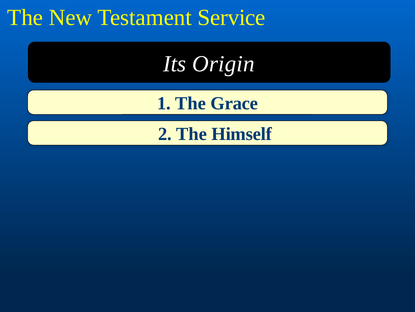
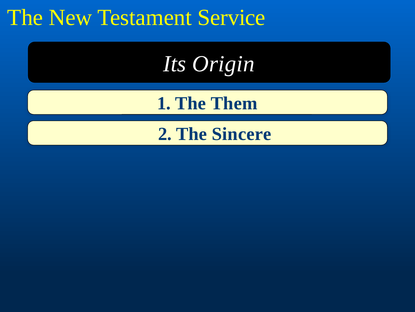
Grace: Grace -> Them (234, 103)
Himself: Himself -> Sincere (242, 134)
